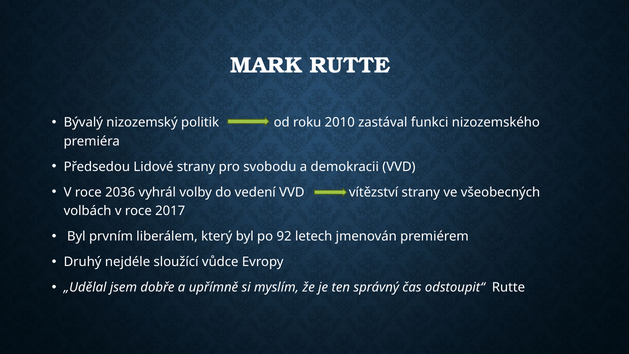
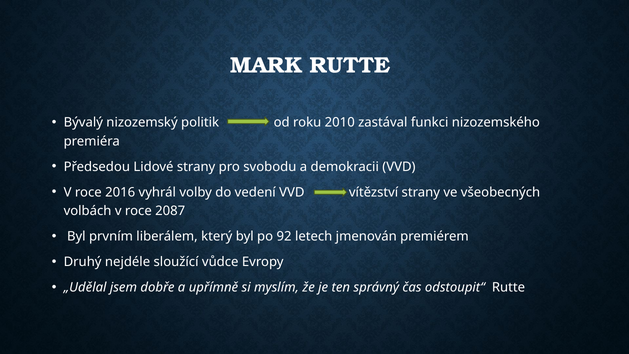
2036: 2036 -> 2016 (120, 192)
2017: 2017 -> 2087 (170, 211)
